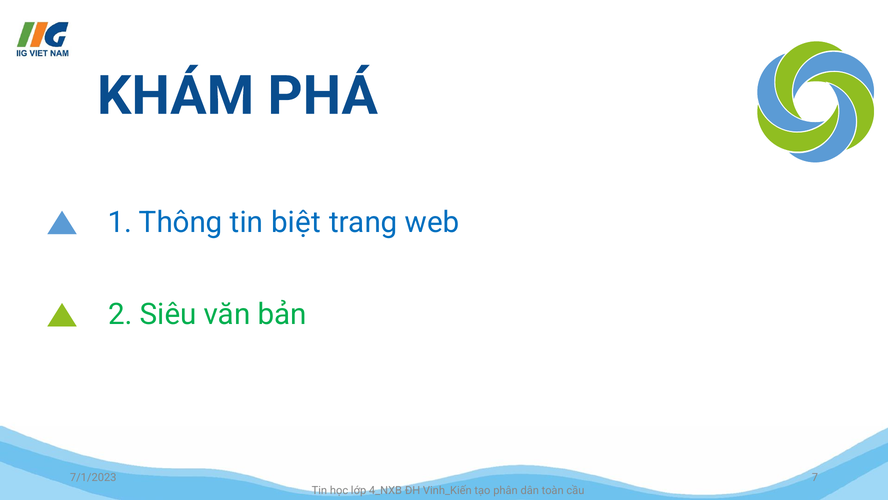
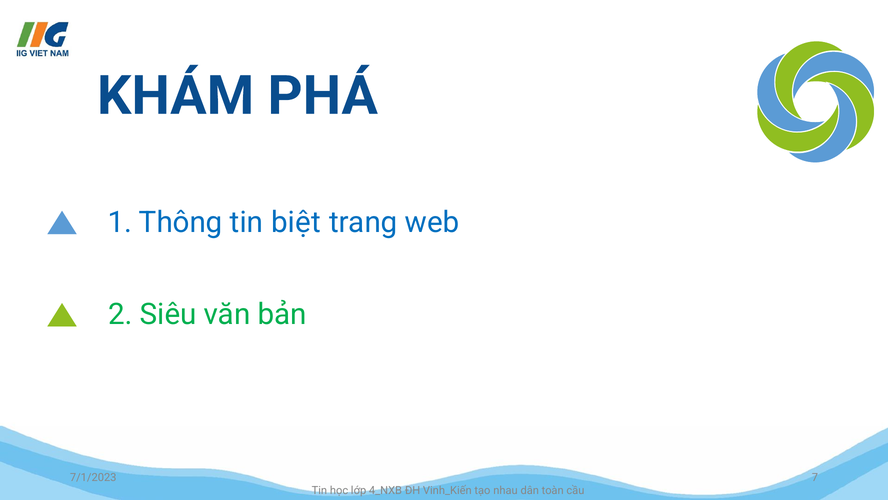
phân: phân -> nhau (505, 490)
